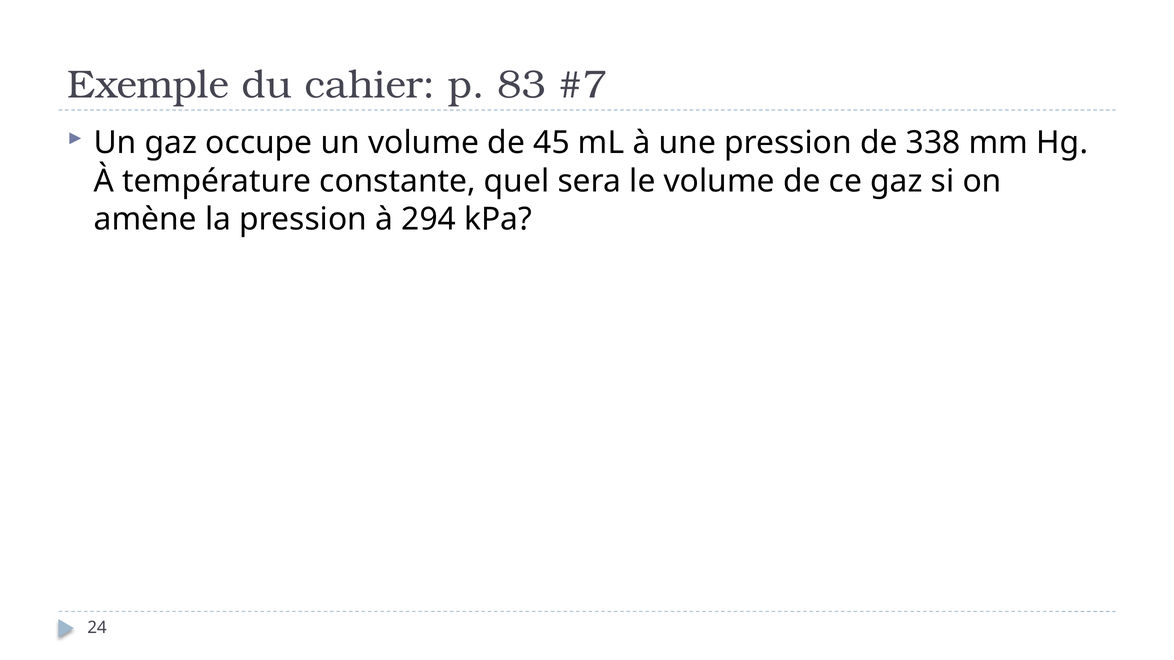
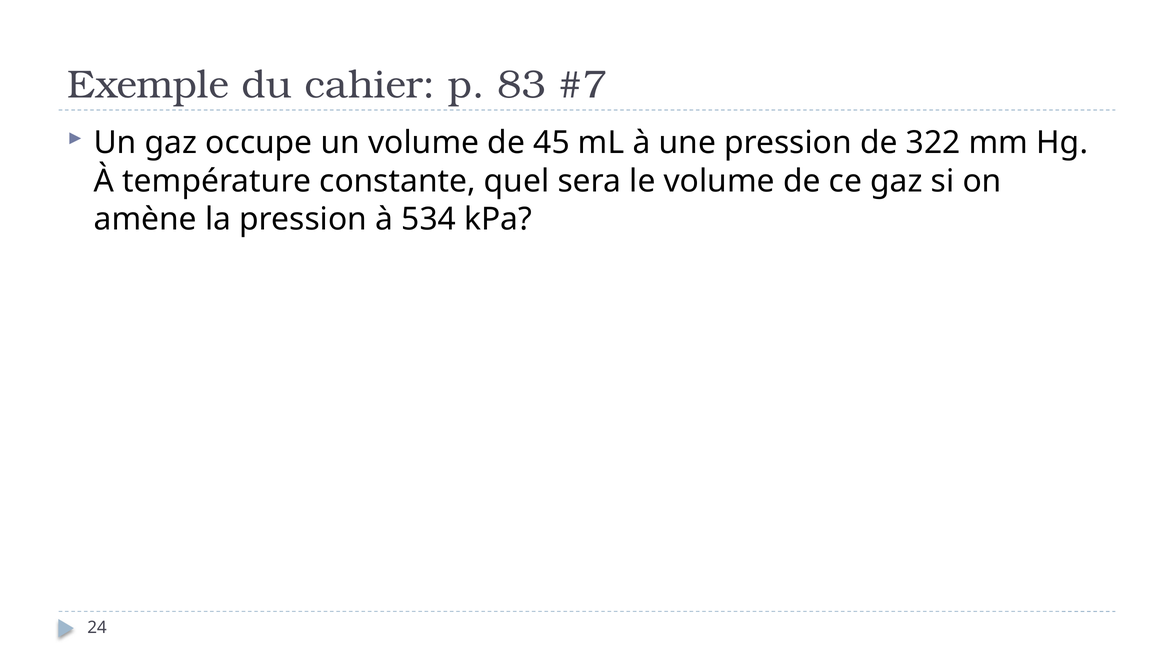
338: 338 -> 322 (933, 143)
294: 294 -> 534 (429, 219)
